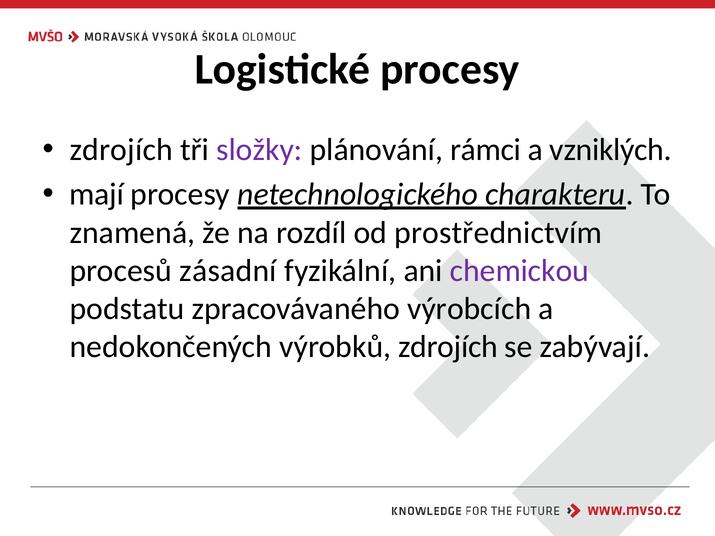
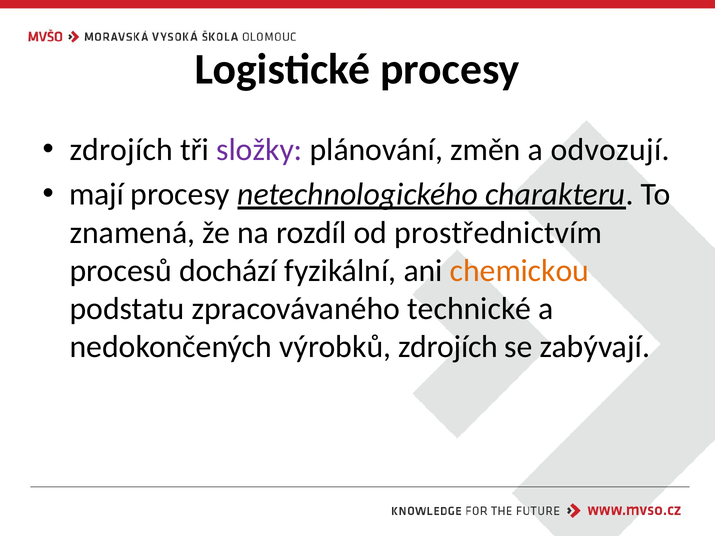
rámci: rámci -> změn (485, 150)
vzniklých: vzniklých -> odvozují (610, 150)
zásadní: zásadní -> dochází (228, 271)
chemickou colour: purple -> orange (519, 271)
výrobcích: výrobcích -> technické (469, 309)
